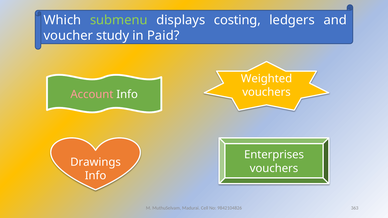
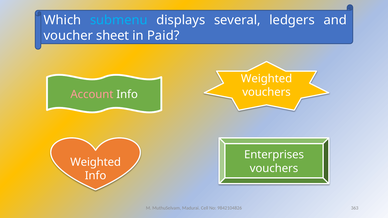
submenu colour: light green -> light blue (119, 20)
costing: costing -> several (237, 20)
study: study -> sheet (113, 36)
Drawings: Drawings -> Weighted (96, 162)
